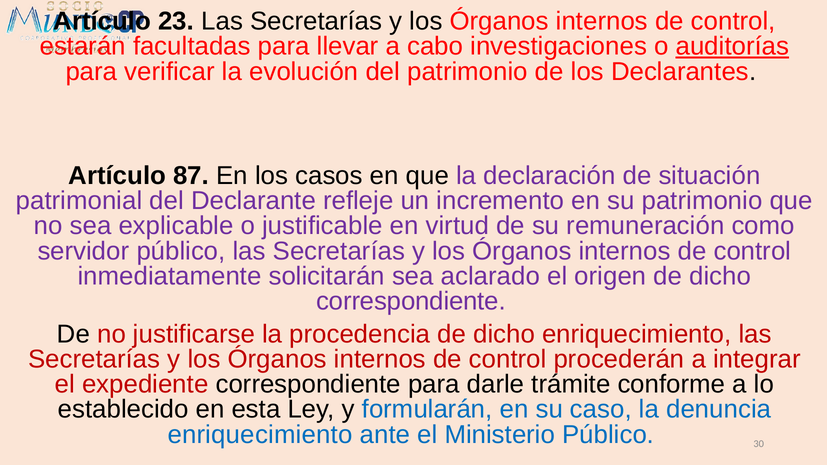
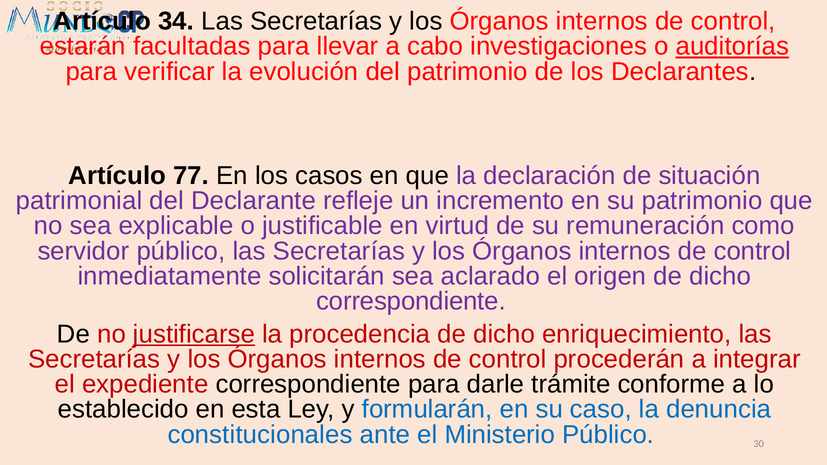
23: 23 -> 34 (176, 21)
87: 87 -> 77 (191, 176)
justificarse underline: none -> present (194, 334)
enriquecimiento: enriquecimiento -> constitucionales (260, 435)
